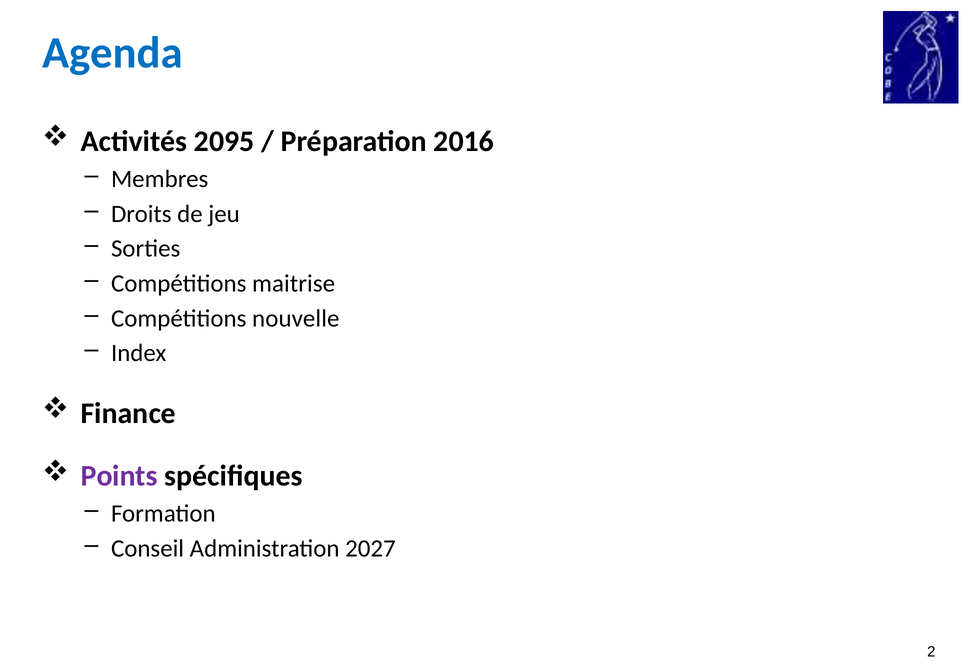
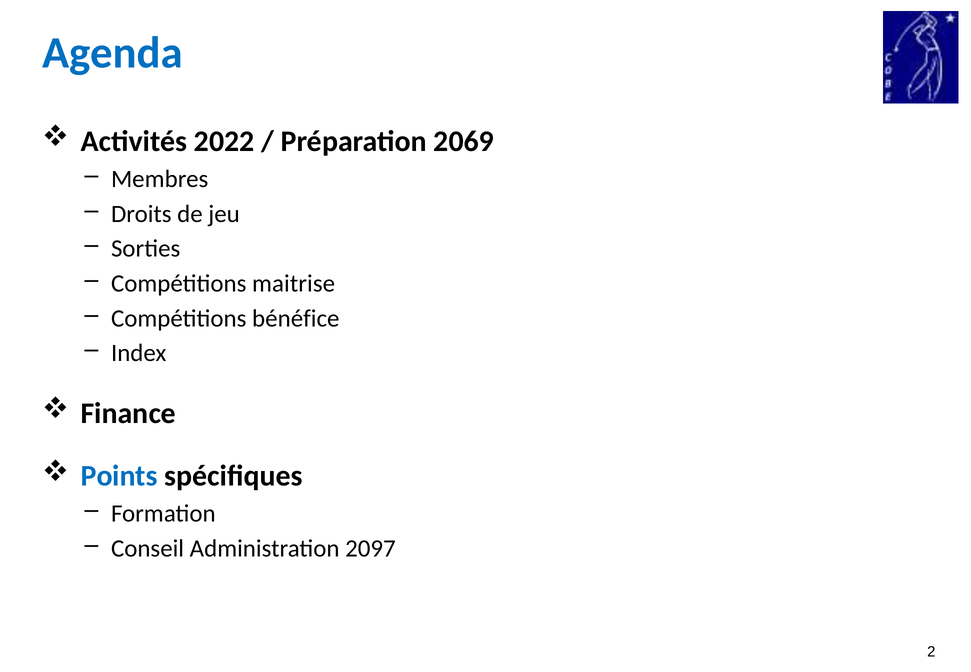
2095: 2095 -> 2022 (224, 142)
2016: 2016 -> 2069 (464, 142)
nouvelle: nouvelle -> bénéfice (296, 319)
Points colour: purple -> blue (119, 476)
2027: 2027 -> 2097 (370, 549)
